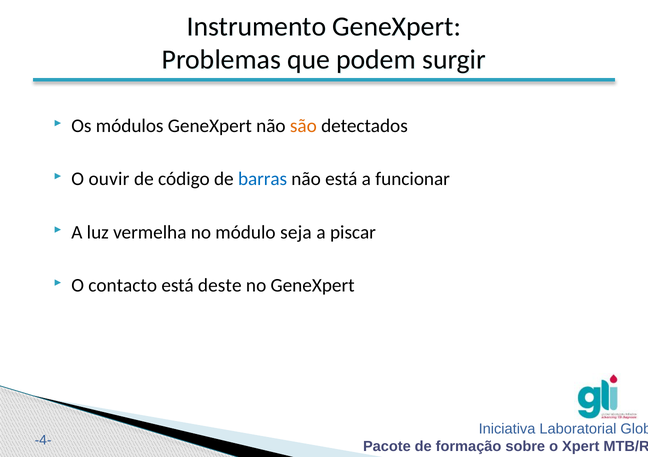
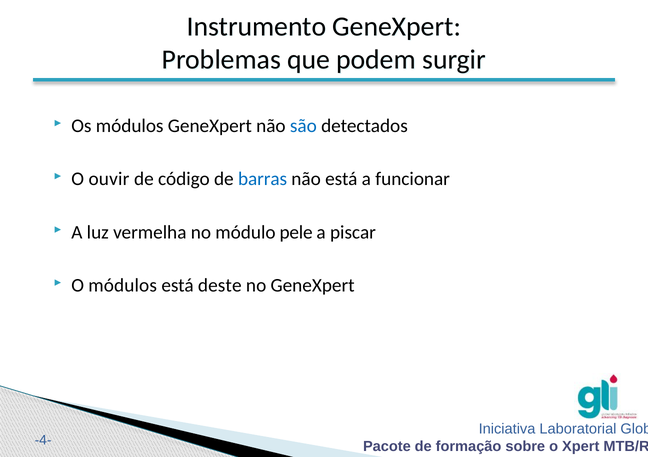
são colour: orange -> blue (303, 126)
seja: seja -> pele (296, 232)
O contacto: contacto -> módulos (123, 286)
